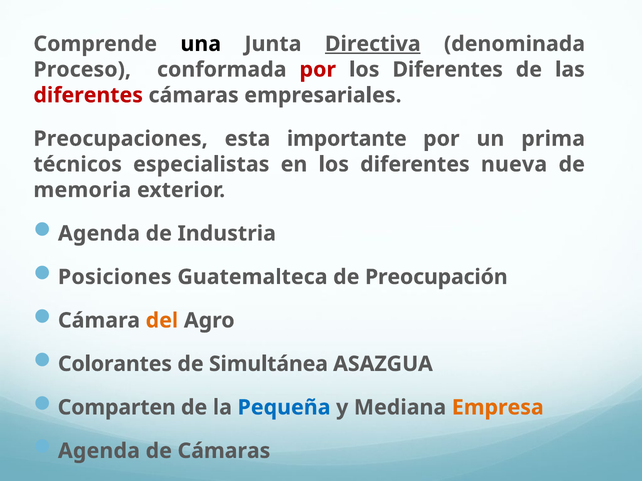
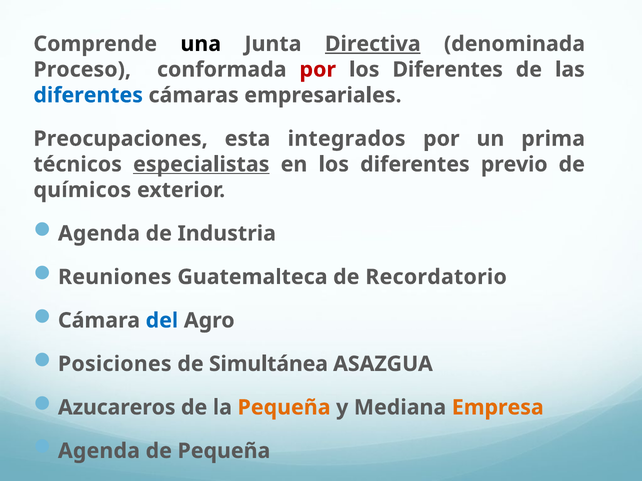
diferentes colour: red -> blue (88, 95)
importante: importante -> integrados (347, 139)
especialistas underline: none -> present (201, 165)
nueva: nueva -> previo (514, 165)
memoria: memoria -> químicos (82, 190)
Posiciones: Posiciones -> Reuniones (115, 277)
Preocupación: Preocupación -> Recordatorio (436, 277)
del colour: orange -> blue (162, 321)
Colorantes: Colorantes -> Posiciones (115, 364)
Comparten: Comparten -> Azucareros (117, 408)
Pequeña colour: blue -> orange (284, 408)
de Cámaras: Cámaras -> Pequeña (224, 451)
